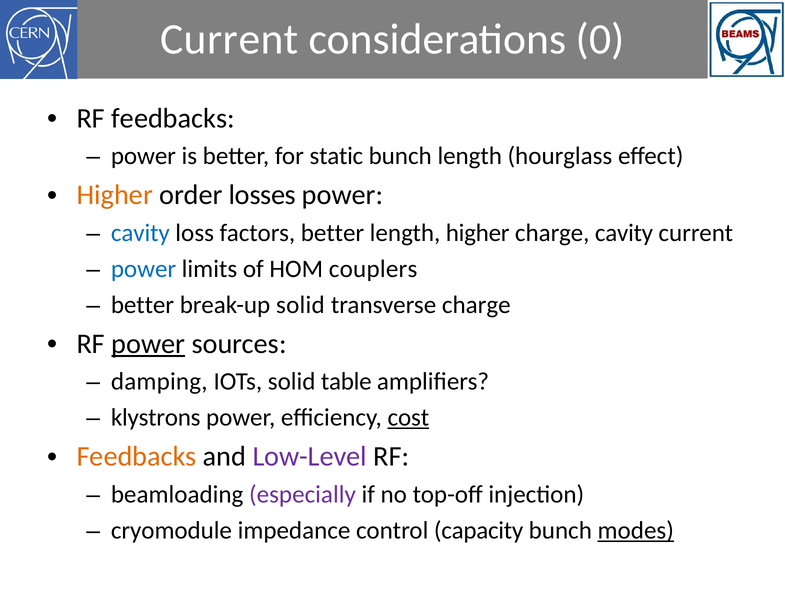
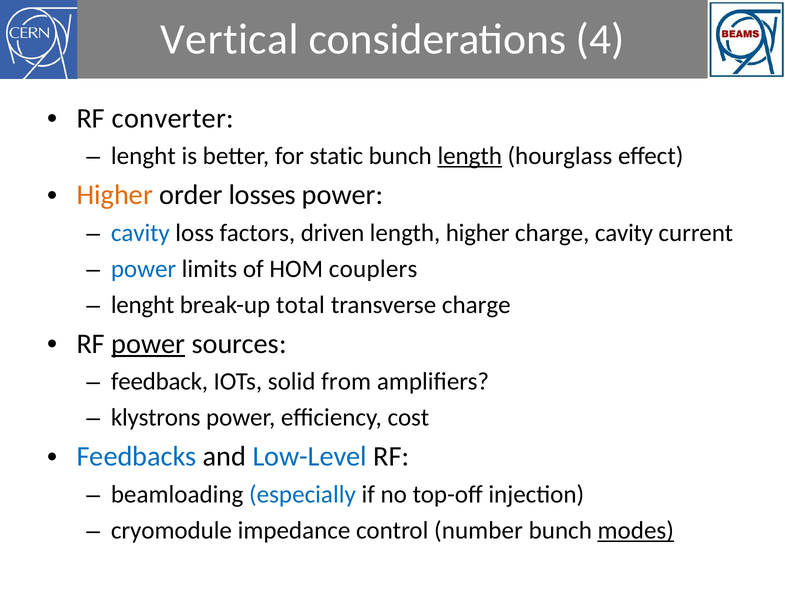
Current: Current -> Vertical (229, 40)
0: 0 -> 4 (600, 40)
RF feedbacks: feedbacks -> converter (173, 118)
power: power -> lenght (143, 156)
length underline: none -> present (470, 156)
factors better: better -> driven (333, 233)
better: better -> lenght (143, 305)
break-up solid: solid -> total (300, 305)
damping: damping -> feedback (159, 382)
table: table -> from (346, 382)
cost underline: present -> none (408, 418)
Feedbacks colour: orange -> blue (136, 456)
Low-Level colour: purple -> blue (310, 456)
especially colour: purple -> blue (302, 494)
capacity: capacity -> number (478, 530)
